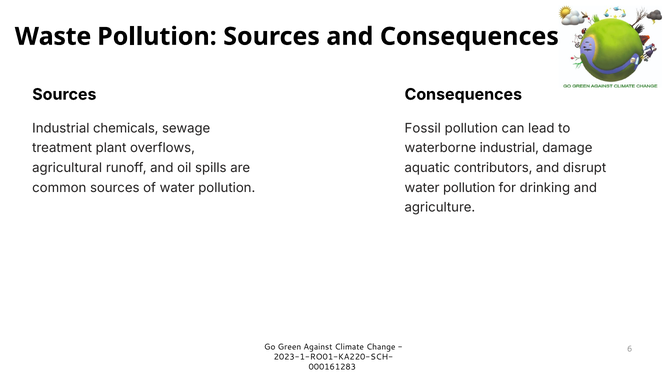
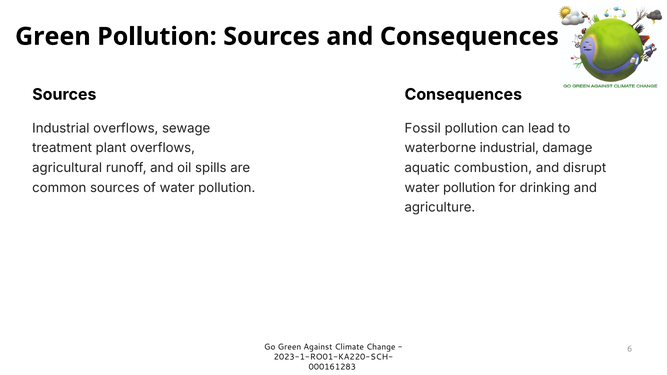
Waste: Waste -> Green (53, 37)
Industrial chemicals: chemicals -> overflows (126, 128)
contributors: contributors -> combustion (493, 168)
